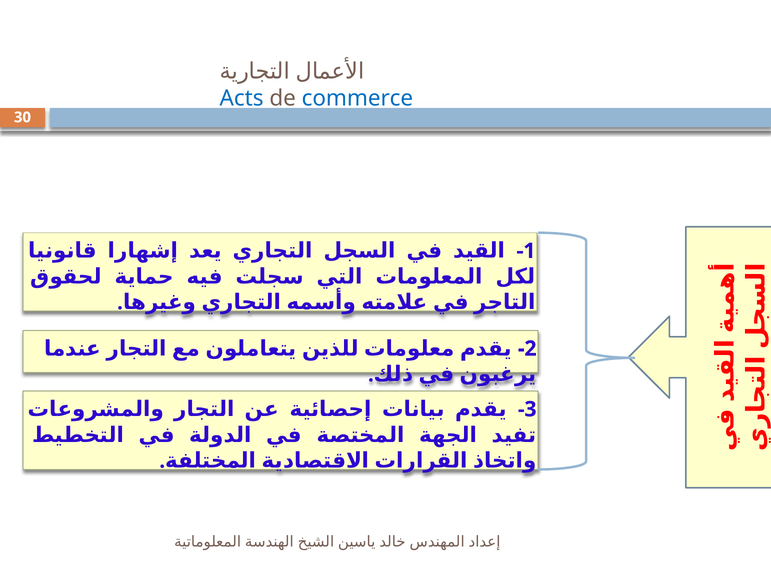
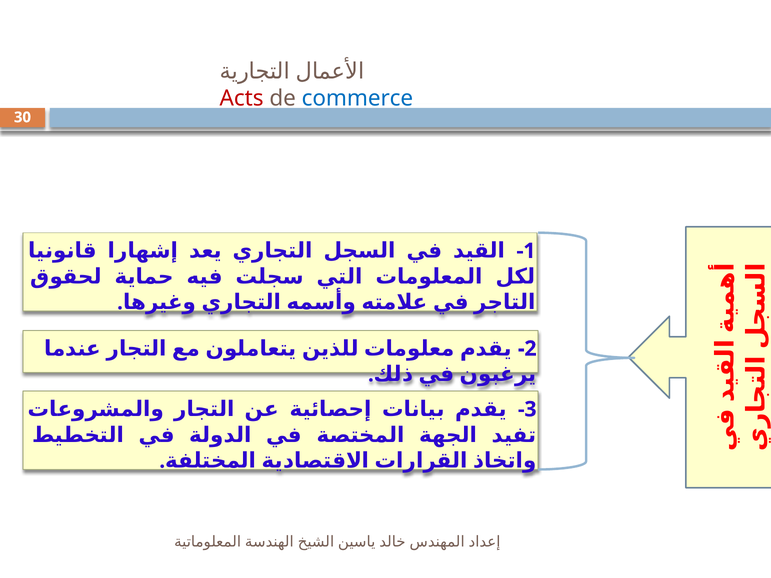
Acts colour: blue -> red (242, 98)
